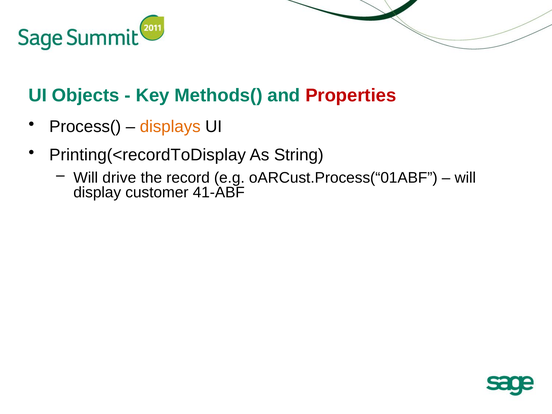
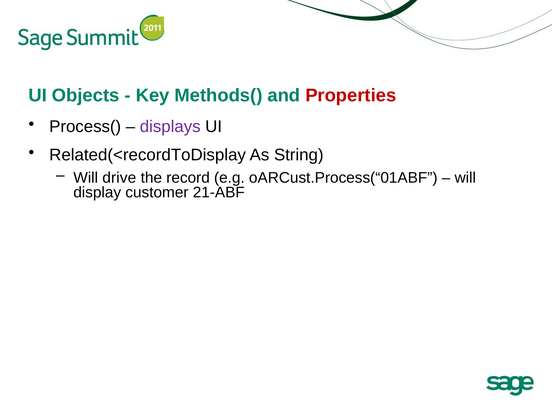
displays colour: orange -> purple (170, 127)
Printing(<recordToDisplay: Printing(<recordToDisplay -> Related(<recordToDisplay (148, 155)
41-ABF: 41-ABF -> 21-ABF (219, 192)
